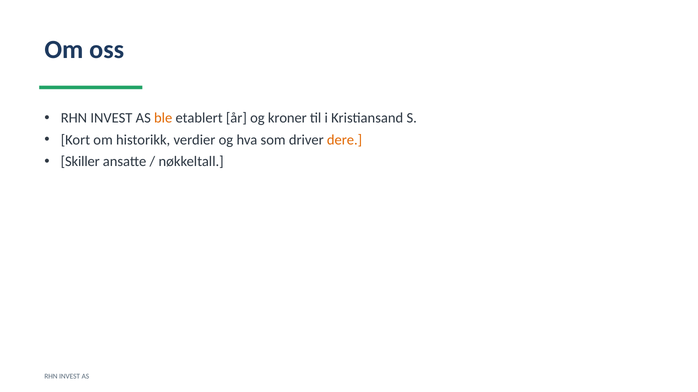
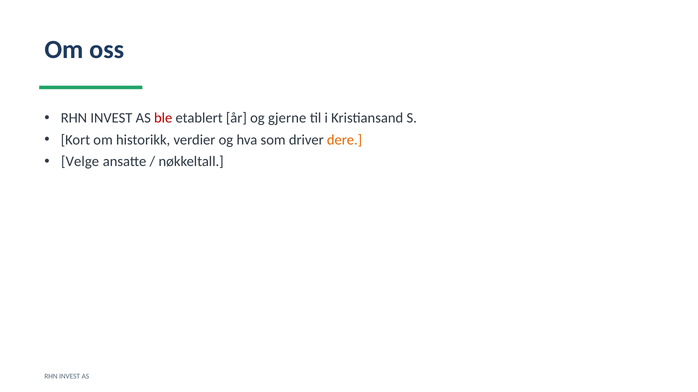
ble colour: orange -> red (163, 118)
kroner: kroner -> gjerne (287, 118)
Skiller: Skiller -> Velge (80, 162)
